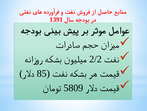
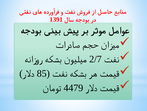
2/2: 2/2 -> 2/7 (96, 59)
5809: 5809 -> 4479 (73, 87)
